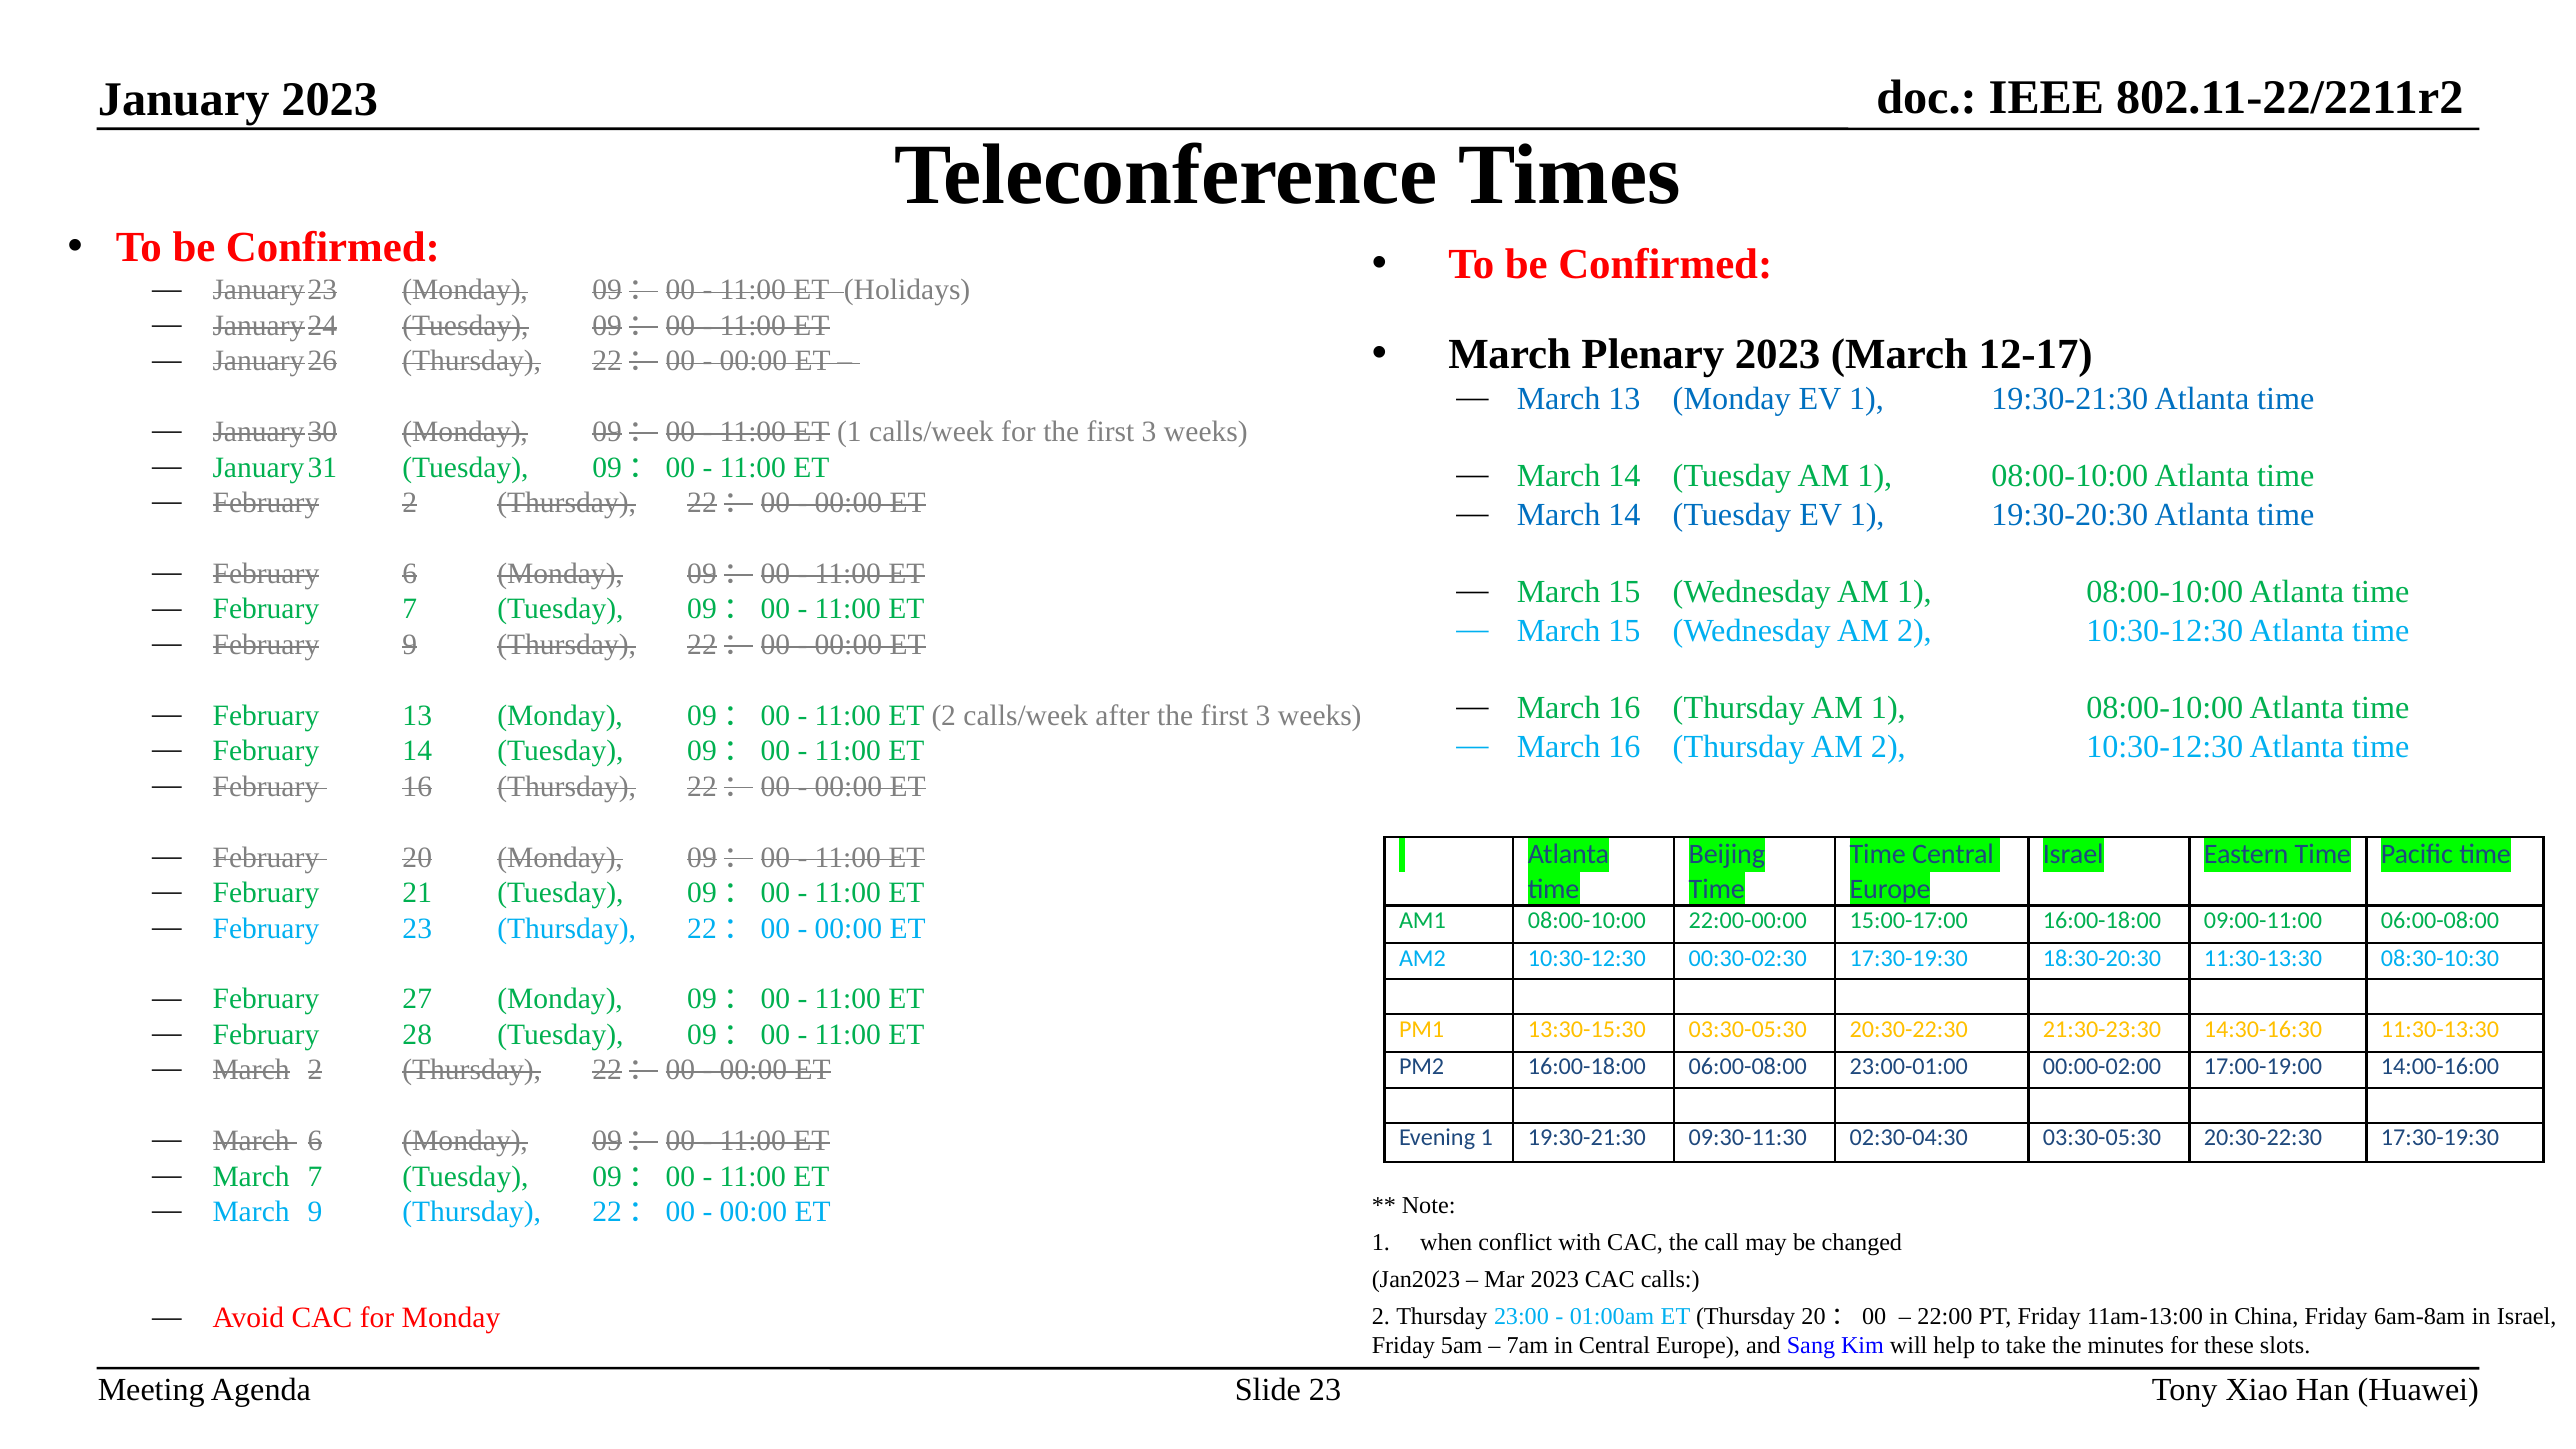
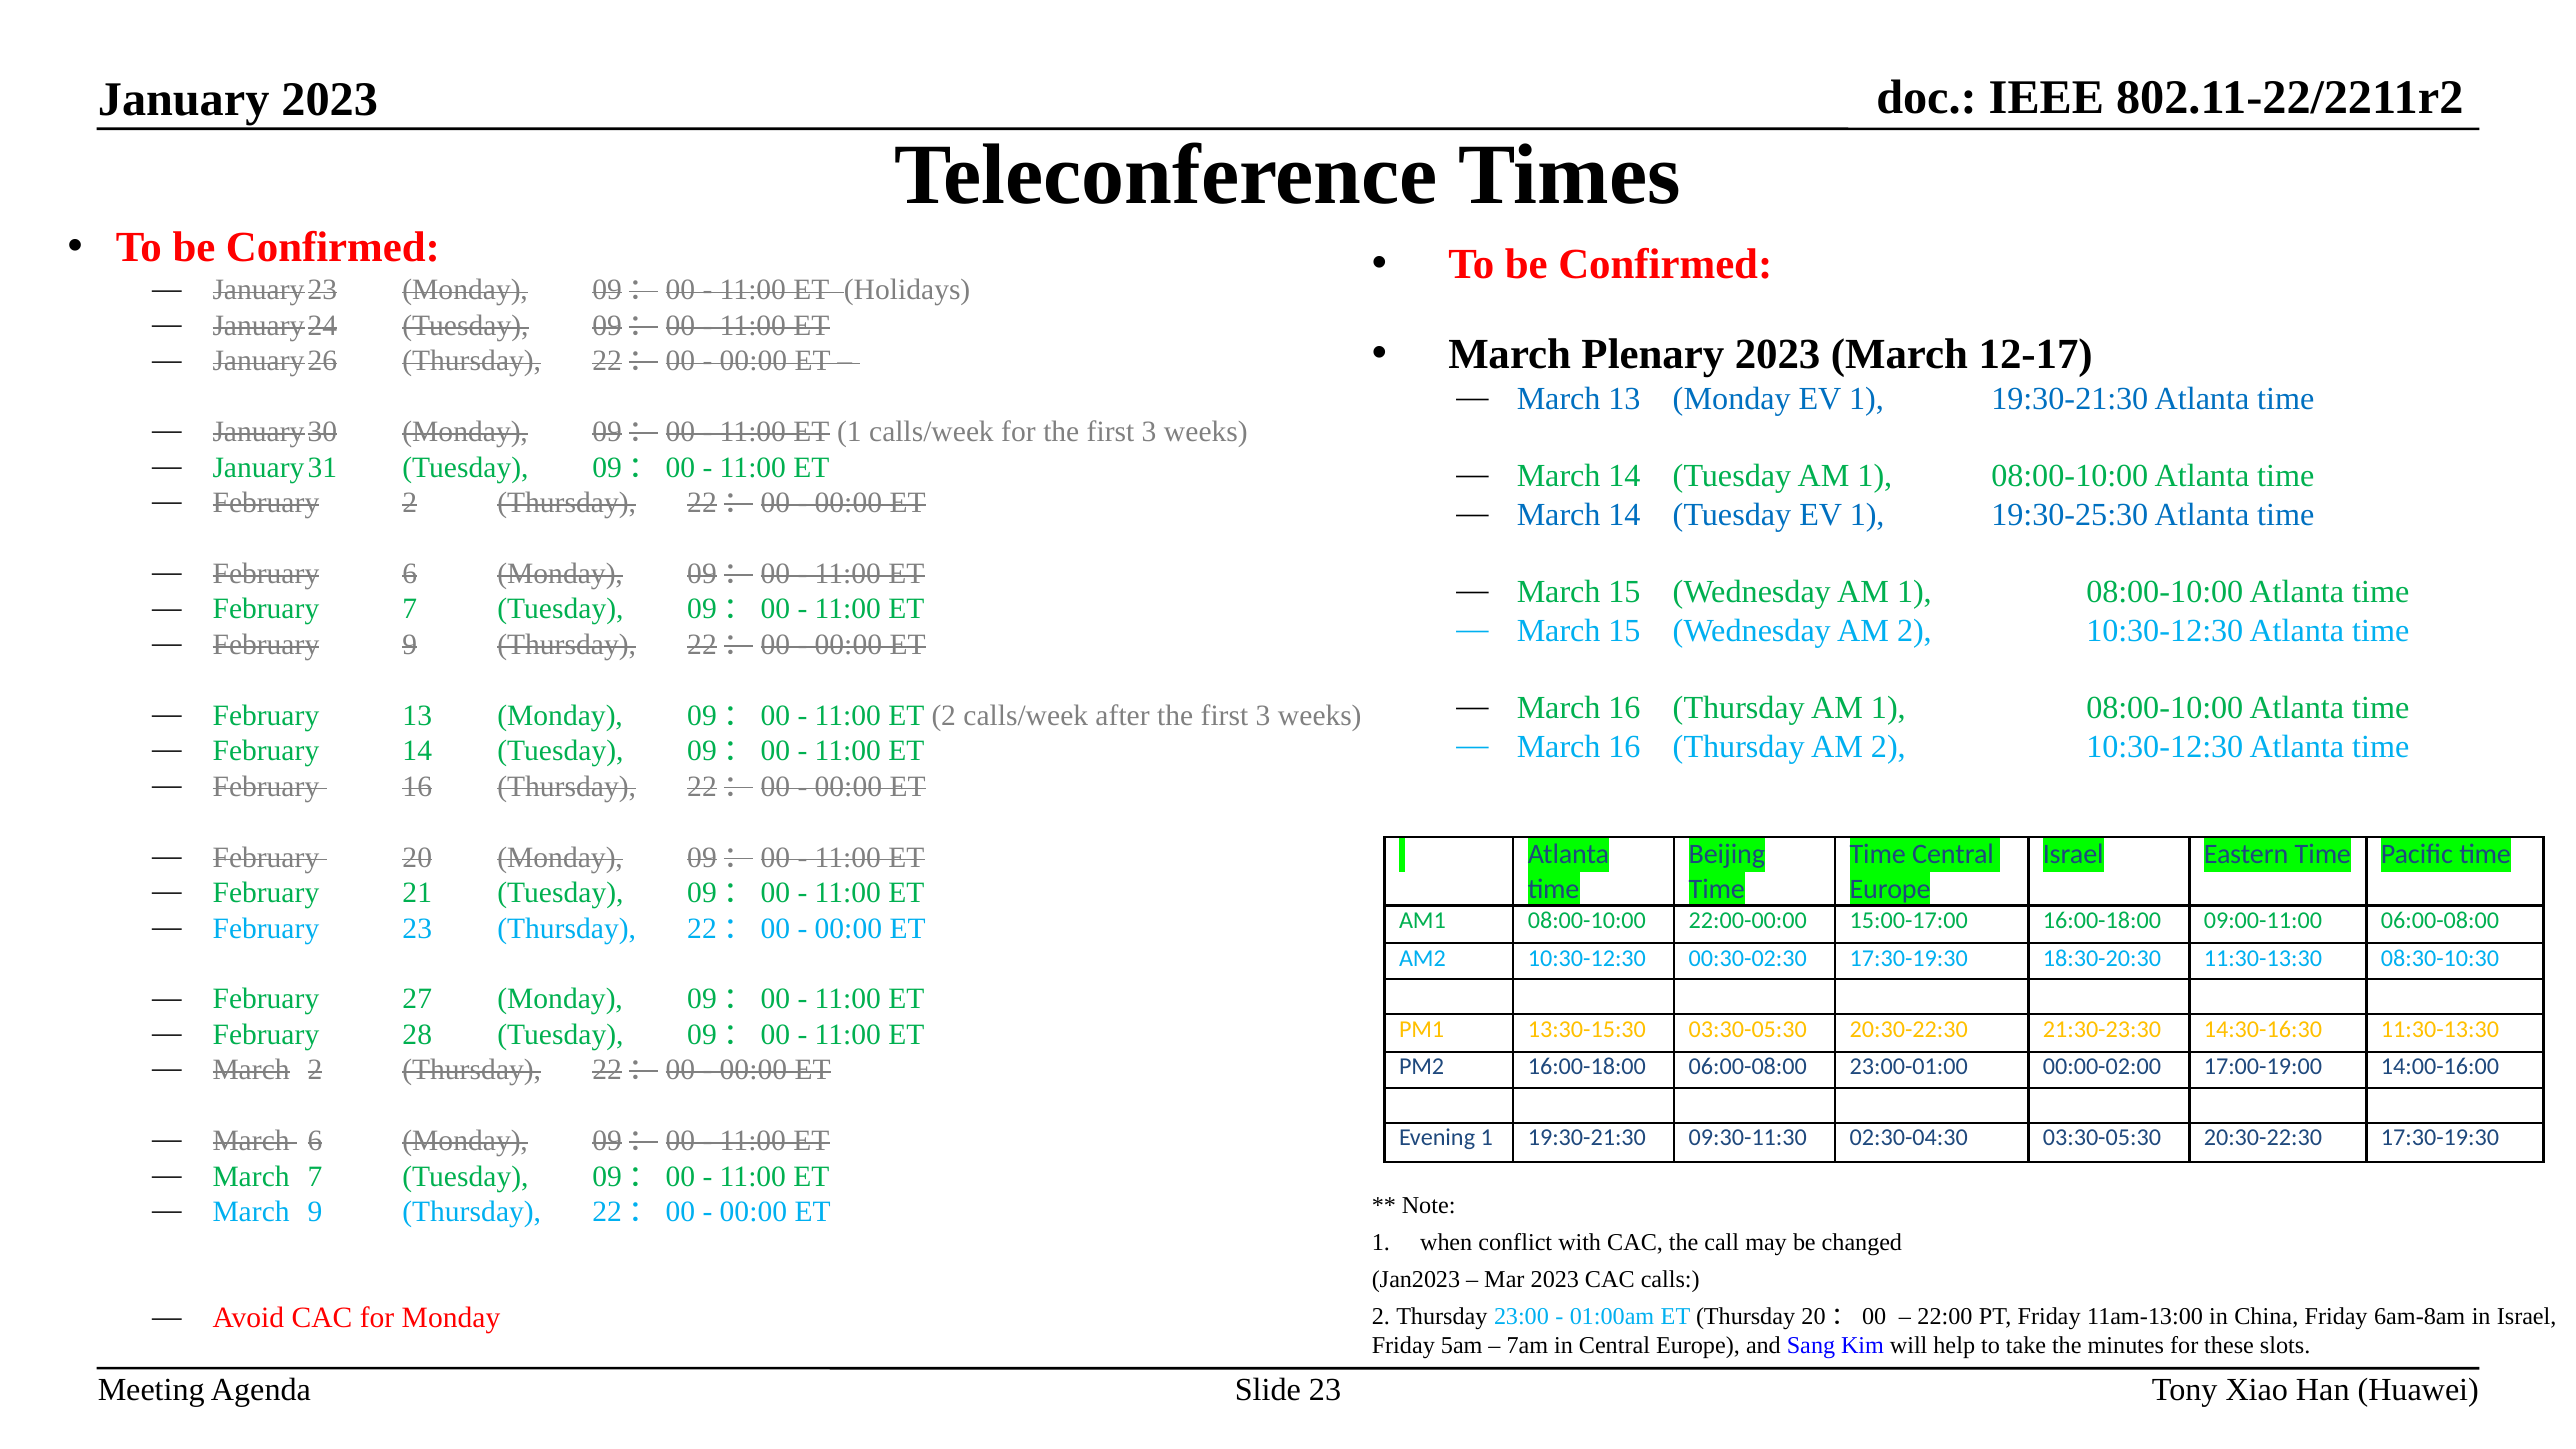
19:30-20:30: 19:30-20:30 -> 19:30-25:30 (2070, 515)
